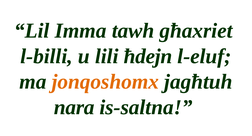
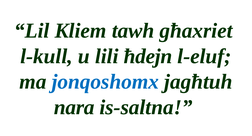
Imma: Imma -> Kliem (81, 31)
l-billi: l-billi -> l-kull (46, 56)
jonqoshomx colour: orange -> blue (105, 82)
